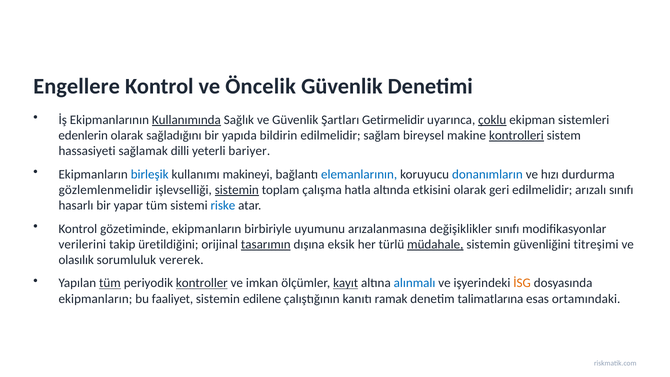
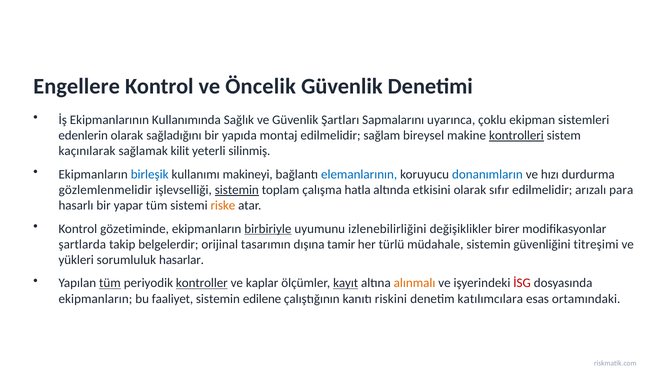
Kullanımında underline: present -> none (186, 120)
Getirmelidir: Getirmelidir -> Sapmalarını (393, 120)
çoklu underline: present -> none (492, 120)
bildirin: bildirin -> montaj (279, 135)
hassasiyeti: hassasiyeti -> kaçınılarak (87, 151)
dilli: dilli -> kilit (180, 151)
bariyer: bariyer -> silinmiş (249, 151)
geri: geri -> sıfır (499, 190)
arızalı sınıfı: sınıfı -> para (621, 190)
riske colour: blue -> orange (223, 206)
birbiriyle underline: none -> present (268, 229)
arızalanmasına: arızalanmasına -> izlenebilirliğini (387, 229)
değişiklikler sınıfı: sınıfı -> birer (507, 229)
verilerini: verilerini -> şartlarda (82, 244)
üretildiğini: üretildiğini -> belgelerdir (168, 244)
tasarımın underline: present -> none (266, 244)
eksik: eksik -> tamir (341, 244)
müdahale underline: present -> none (435, 244)
olasılık: olasılık -> yükleri (76, 260)
vererek: vererek -> hasarlar (182, 260)
imkan: imkan -> kaplar (262, 283)
alınmalı colour: blue -> orange (415, 283)
İSG colour: orange -> red (522, 283)
ramak: ramak -> riskini (391, 299)
talimatlarına: talimatlarına -> katılımcılara (490, 299)
